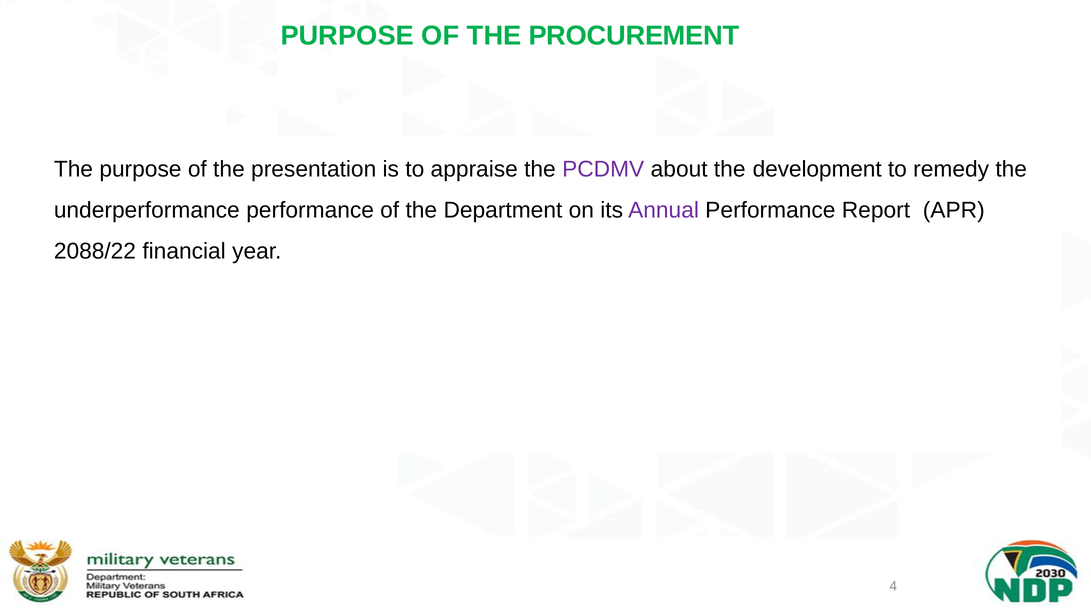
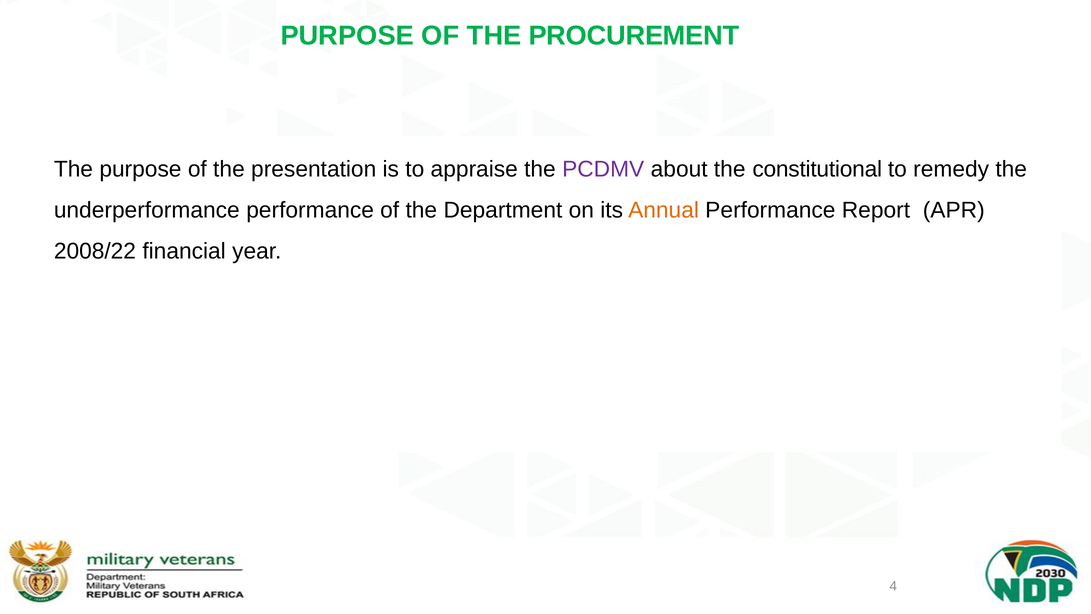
development: development -> constitutional (817, 169)
Annual colour: purple -> orange (664, 210)
2088/22: 2088/22 -> 2008/22 (95, 251)
